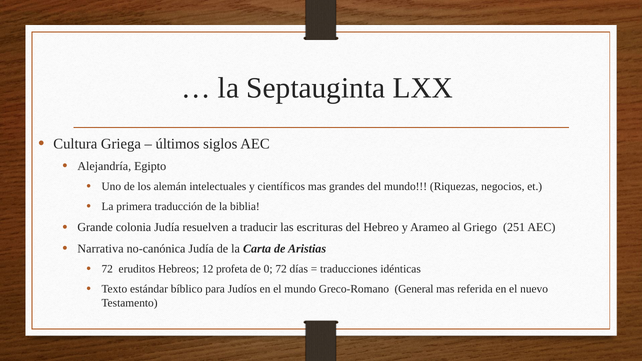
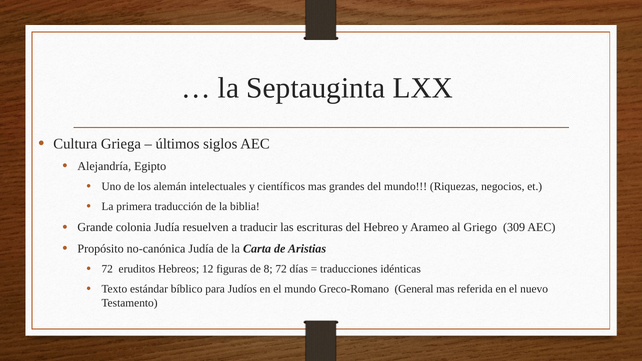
251: 251 -> 309 (514, 228)
Narrativa: Narrativa -> Propósito (101, 249)
profeta: profeta -> figuras (232, 269)
0: 0 -> 8 (268, 269)
